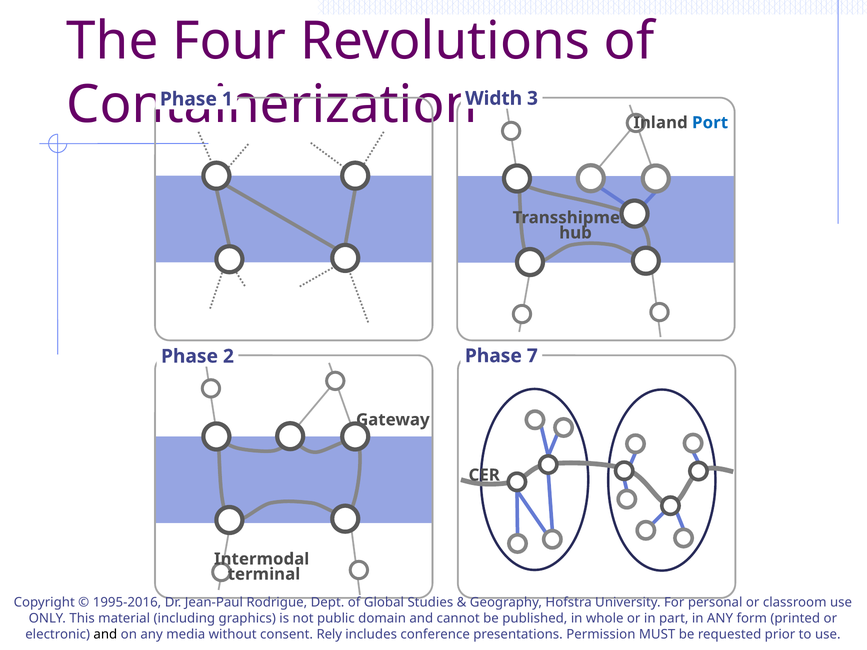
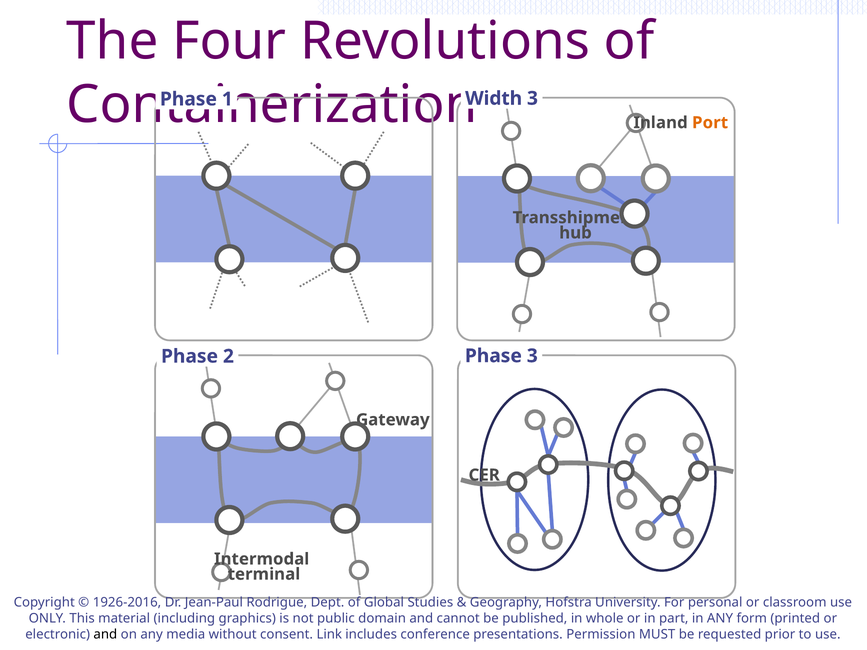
Port colour: blue -> orange (710, 123)
Phase 7: 7 -> 3 (532, 356)
1995-2016: 1995-2016 -> 1926-2016 (127, 603)
Rely: Rely -> Link (329, 635)
